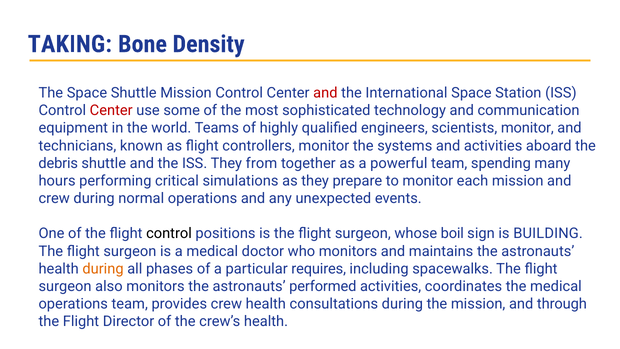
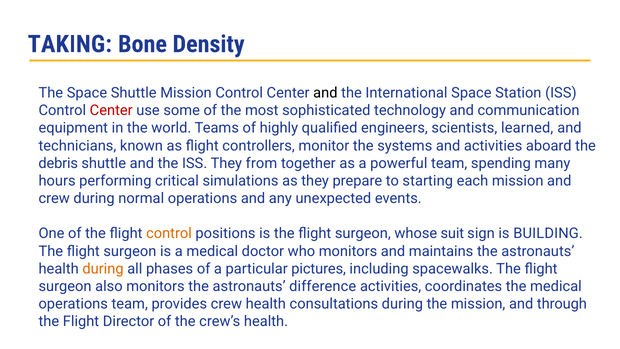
and colour: red -> black (325, 93)
scientists monitor: monitor -> learned (527, 128)
to monitor: monitor -> starting (428, 181)
control colour: black -> orange (169, 234)
boil: boil -> suit (452, 234)
requires: requires -> pictures (319, 269)
performed: performed -> difference (323, 286)
